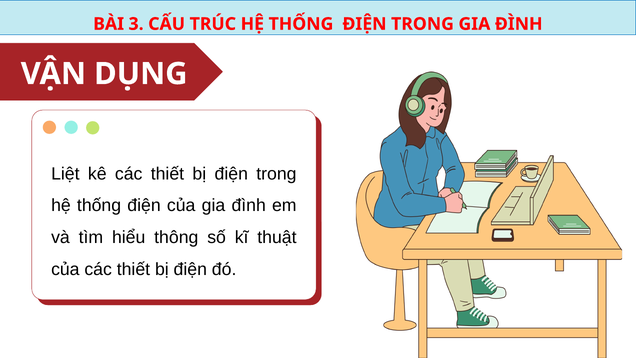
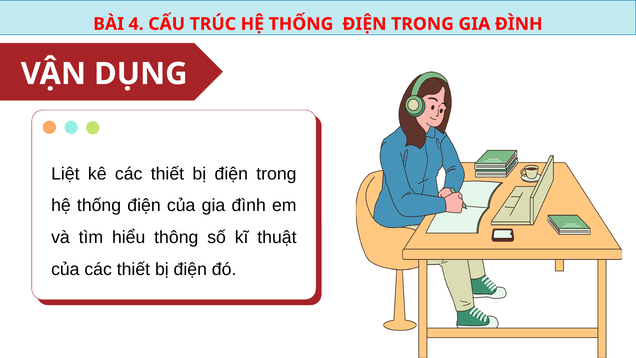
3: 3 -> 4 (136, 24)
